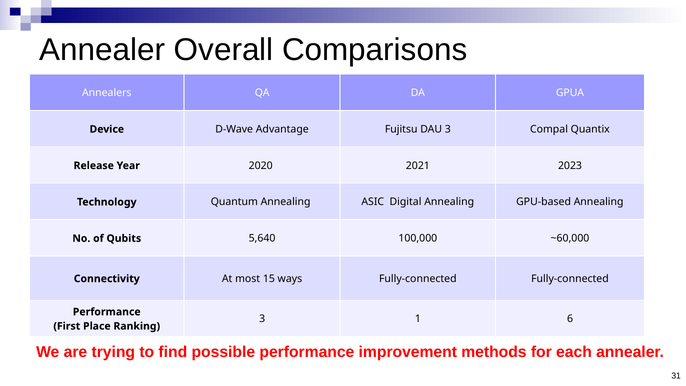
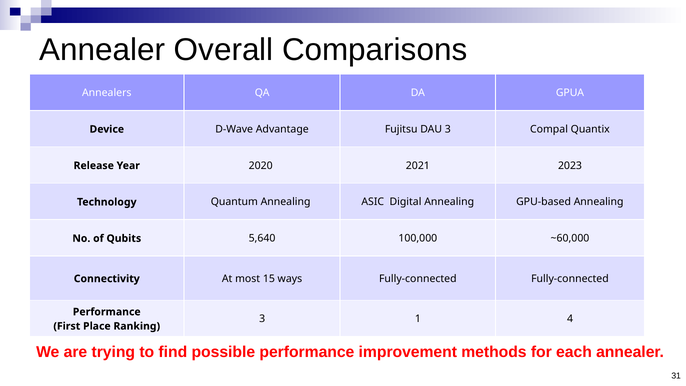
6: 6 -> 4 (570, 319)
